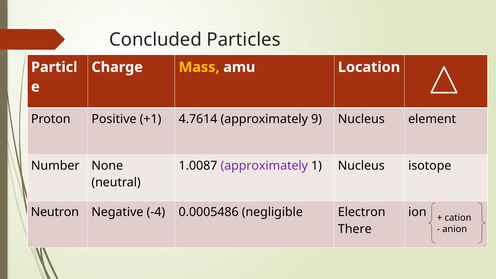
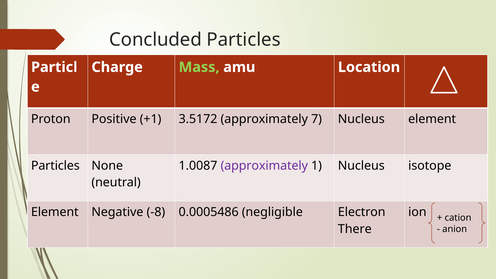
Mass colour: yellow -> light green (199, 67)
4.7614: 4.7614 -> 3.5172 (198, 119)
9: 9 -> 7 (317, 119)
Number: Number -> Particles (55, 166)
Neutron: Neutron -> Element (55, 212)
-4: -4 -> -8 (156, 212)
